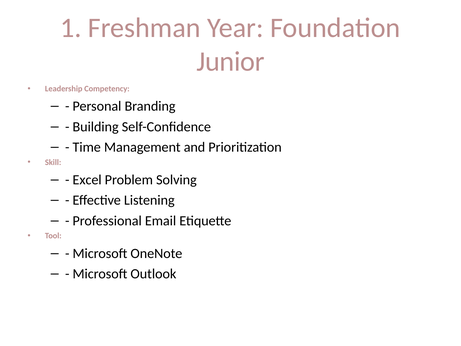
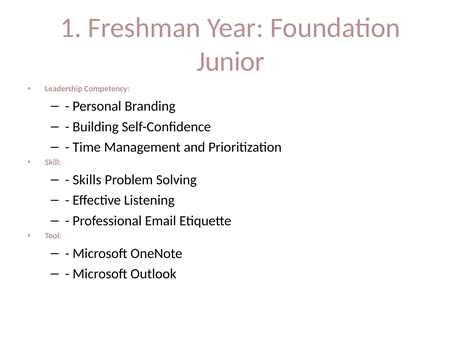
Excel: Excel -> Skills (87, 180)
